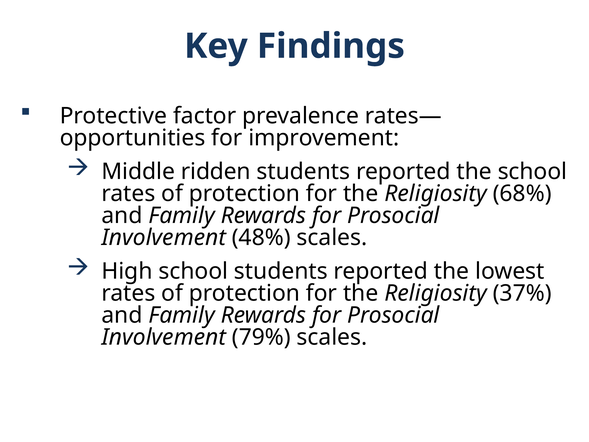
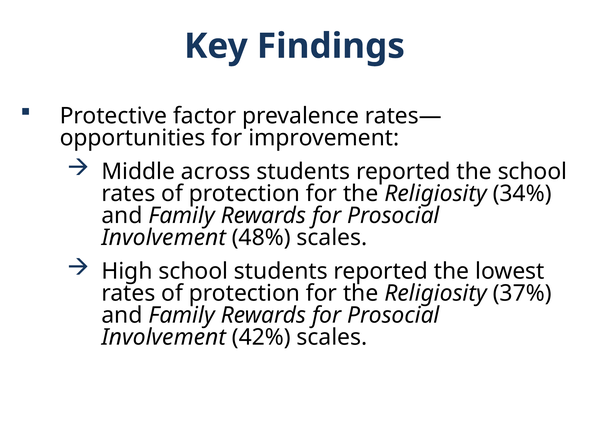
ridden: ridden -> across (216, 171)
68%: 68% -> 34% (522, 193)
79%: 79% -> 42% (261, 337)
